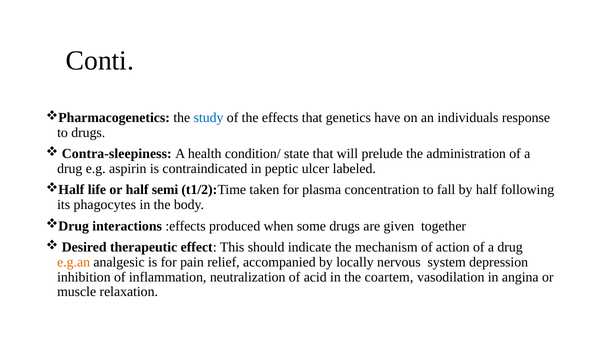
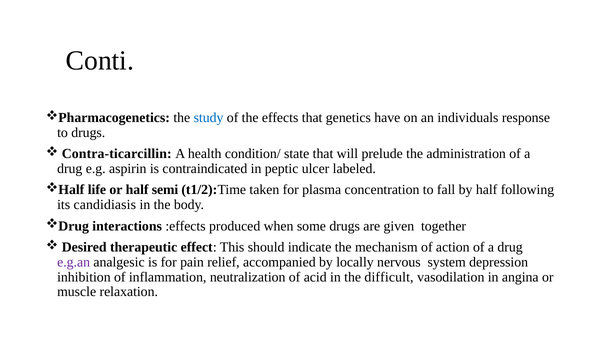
Contra-sleepiness: Contra-sleepiness -> Contra-ticarcillin (117, 154)
phagocytes: phagocytes -> candidiasis (105, 205)
e.g.an colour: orange -> purple (74, 262)
coartem: coartem -> difficult (389, 277)
